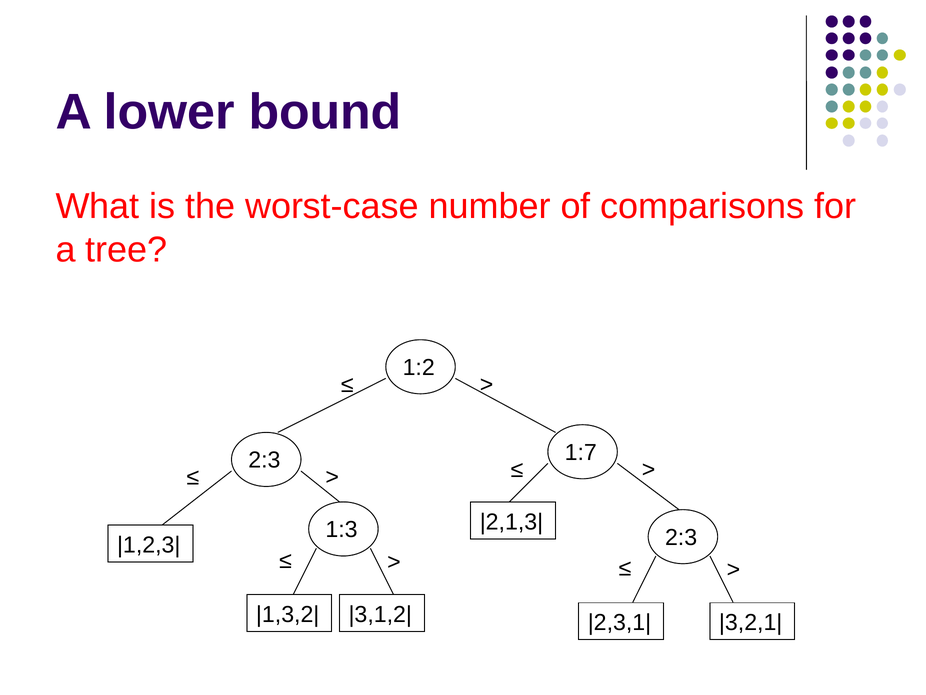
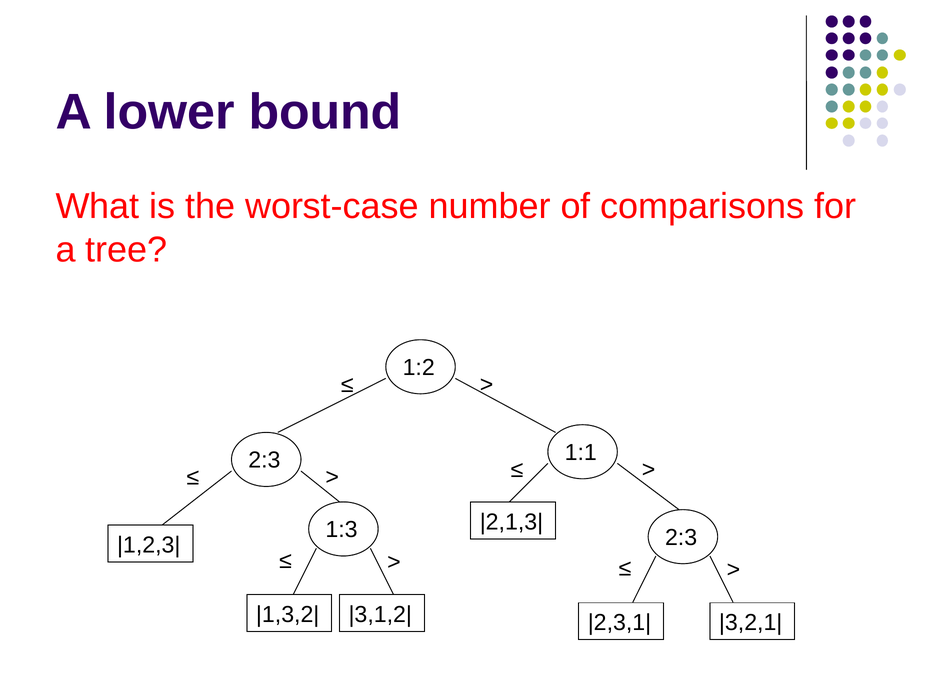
1:7: 1:7 -> 1:1 (581, 452)
